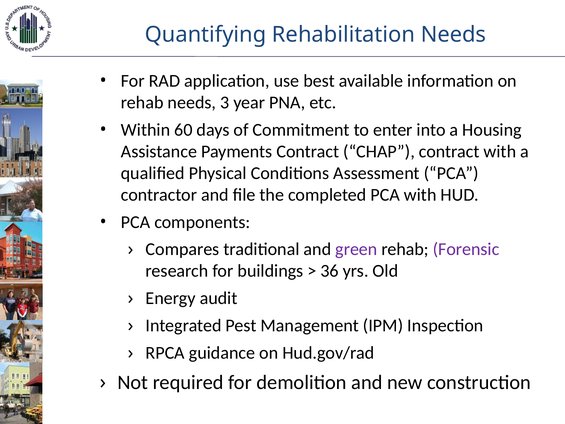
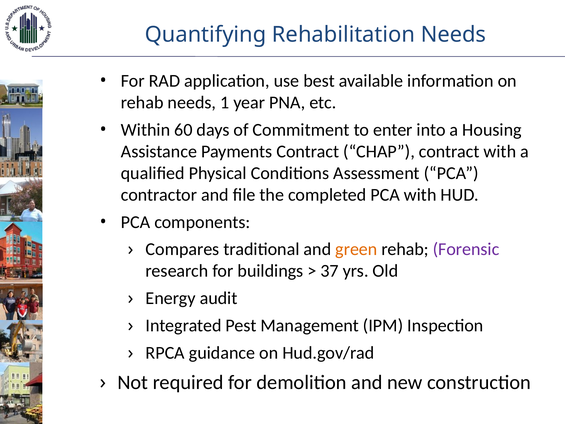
3: 3 -> 1 (225, 102)
green colour: purple -> orange (356, 249)
36: 36 -> 37 (330, 271)
